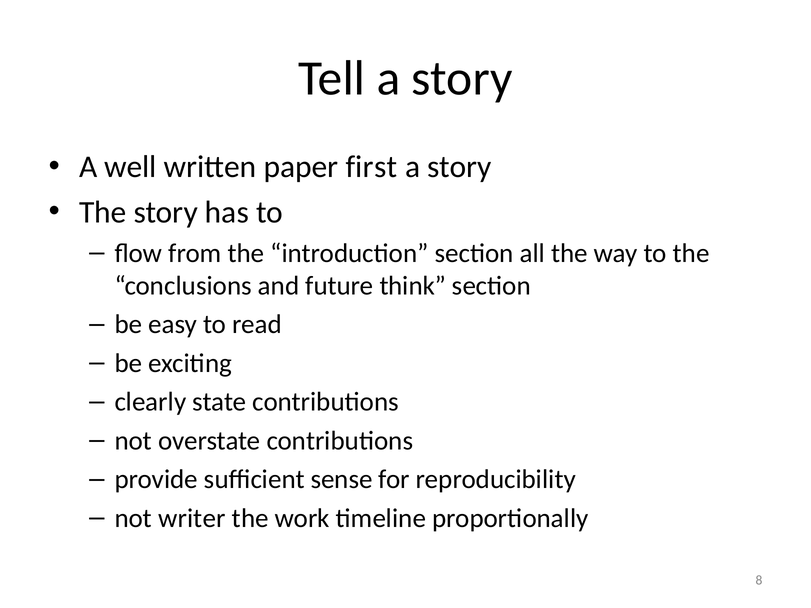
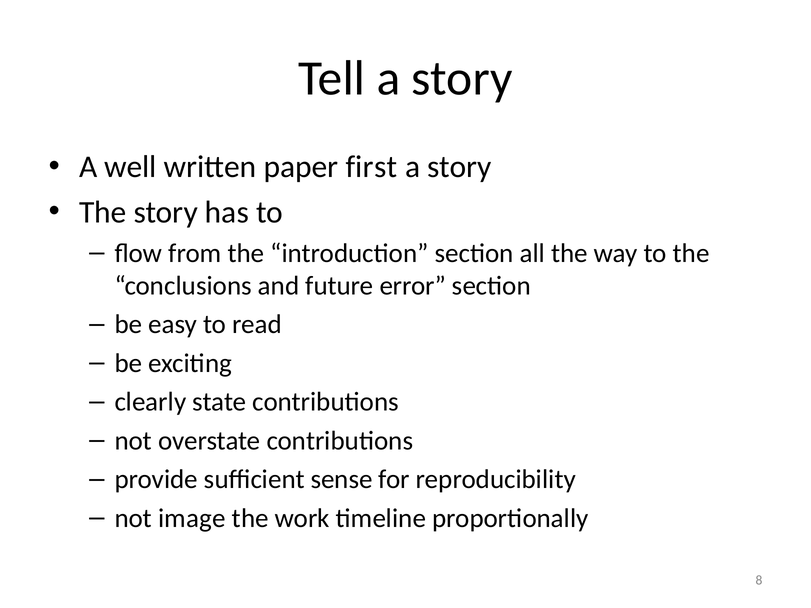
think: think -> error (413, 286)
writer: writer -> image (192, 518)
